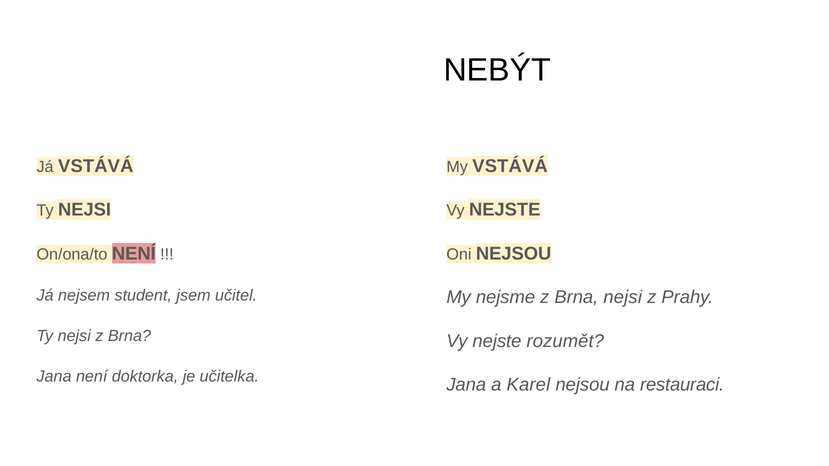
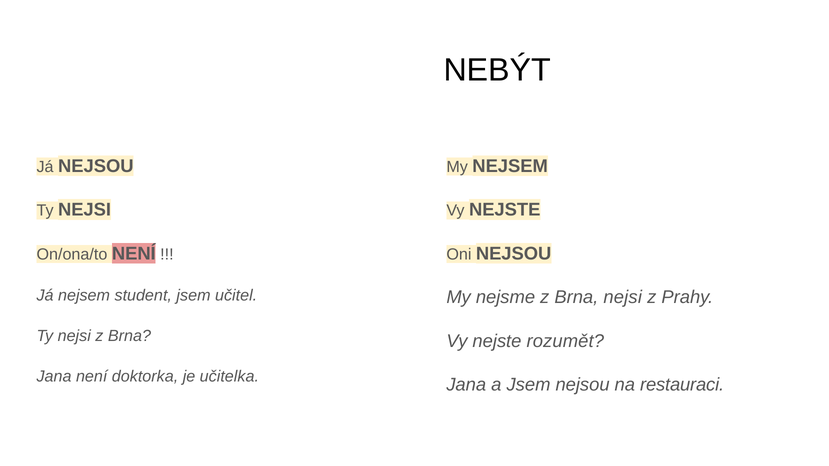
Já VSTÁVÁ: VSTÁVÁ -> NEJSOU (96, 166)
My VSTÁVÁ: VSTÁVÁ -> NEJSEM (510, 166)
a Karel: Karel -> Jsem (529, 385)
